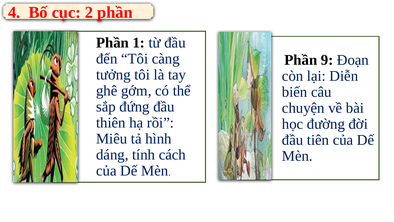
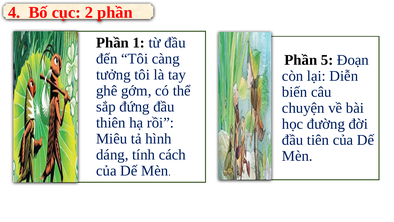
9: 9 -> 5 (327, 60)
